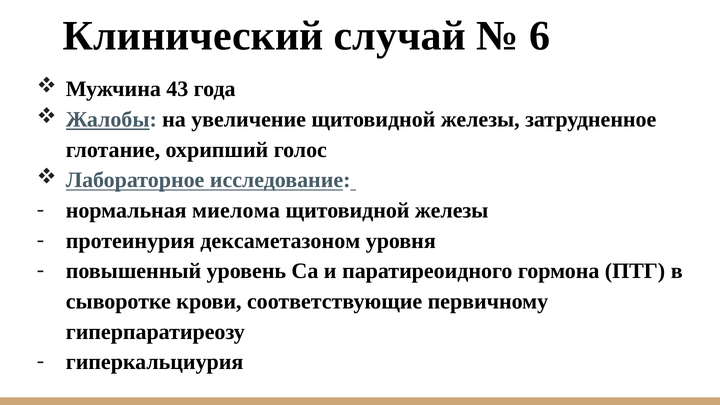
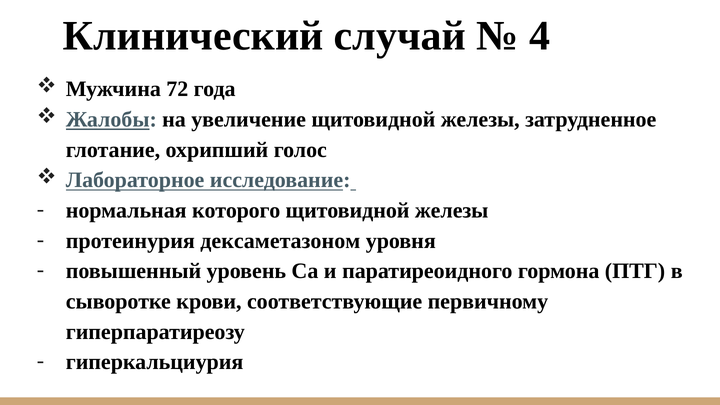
6: 6 -> 4 (540, 36)
43: 43 -> 72 (177, 89)
миелома: миелома -> которого (236, 210)
